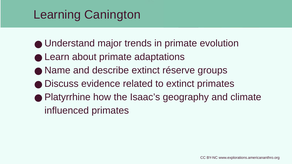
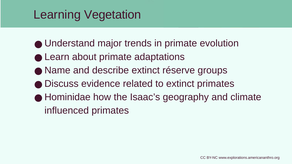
Canington: Canington -> Vegetation (113, 15)
Platyrrhine: Platyrrhine -> Hominidae (68, 97)
